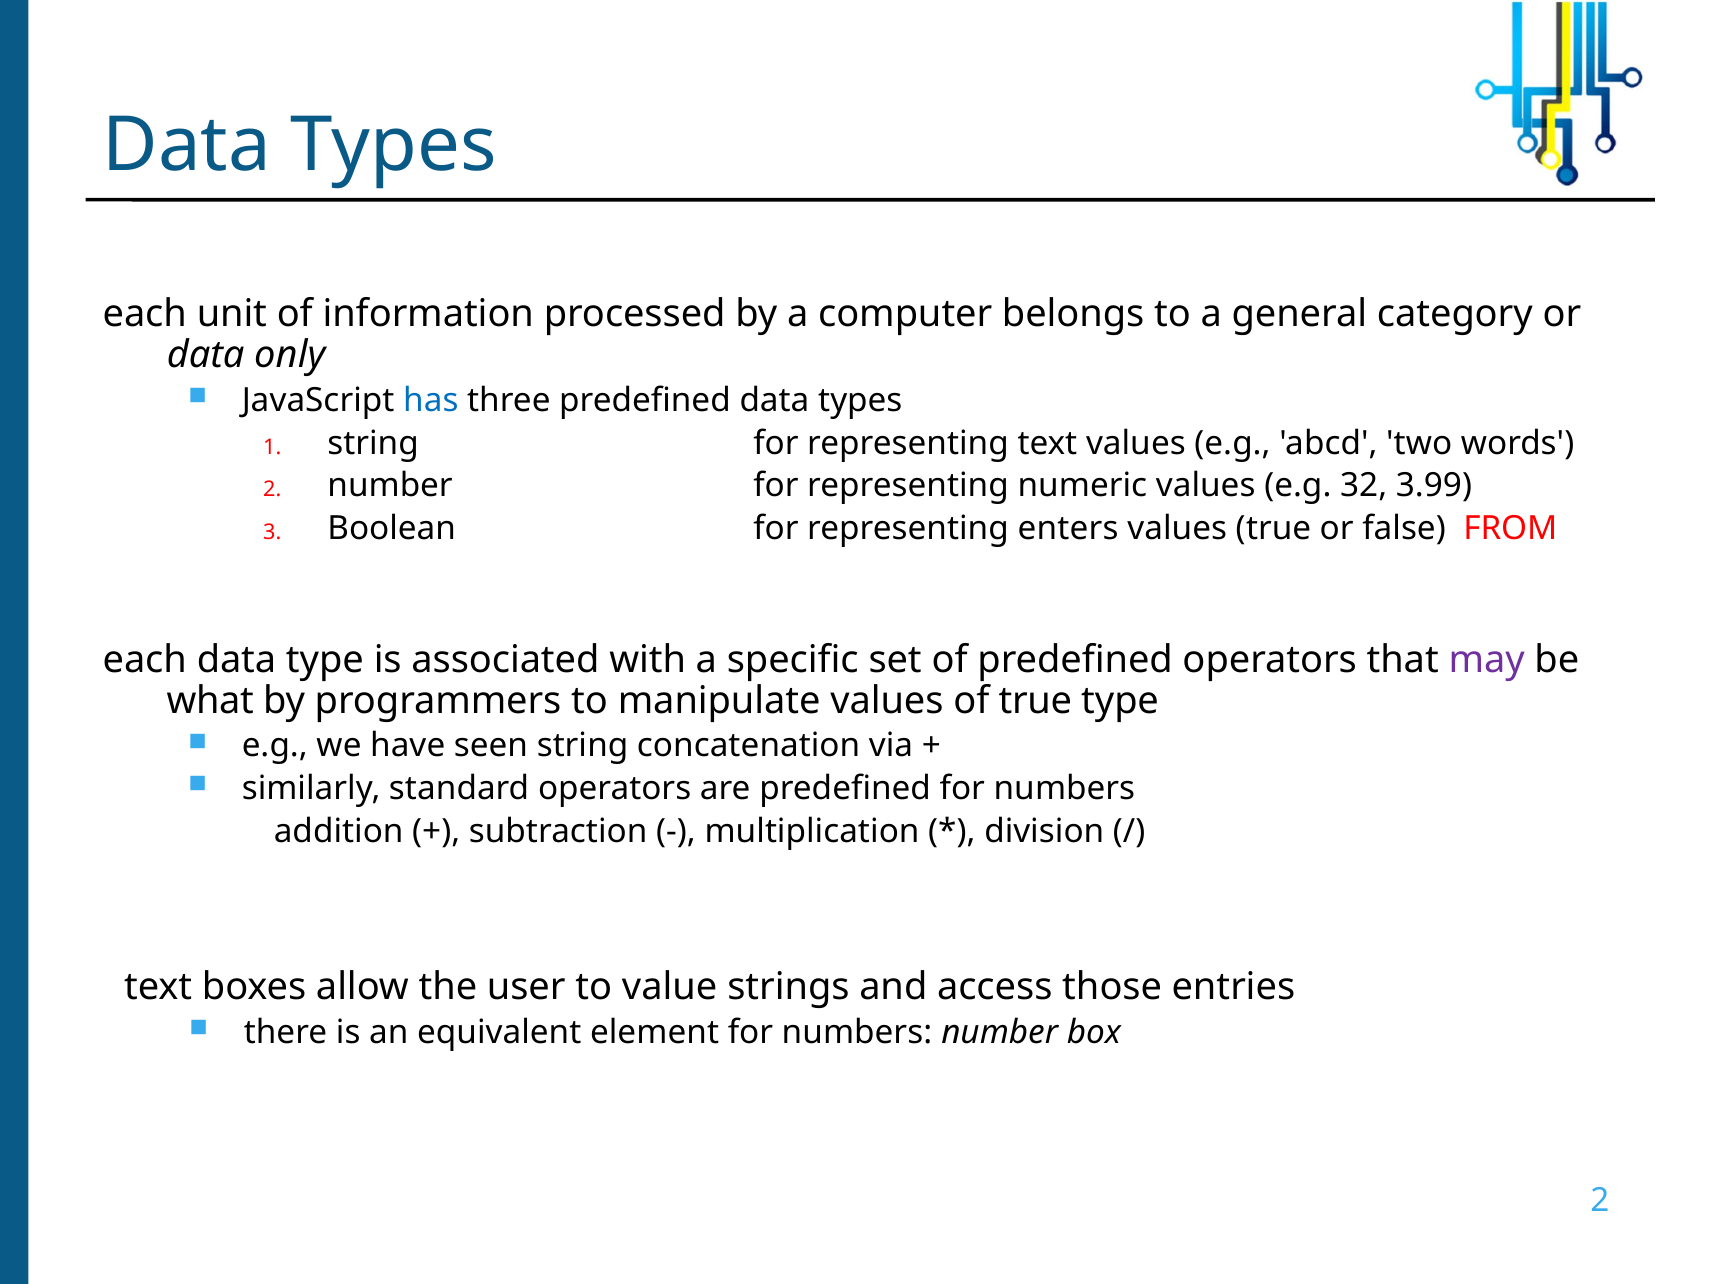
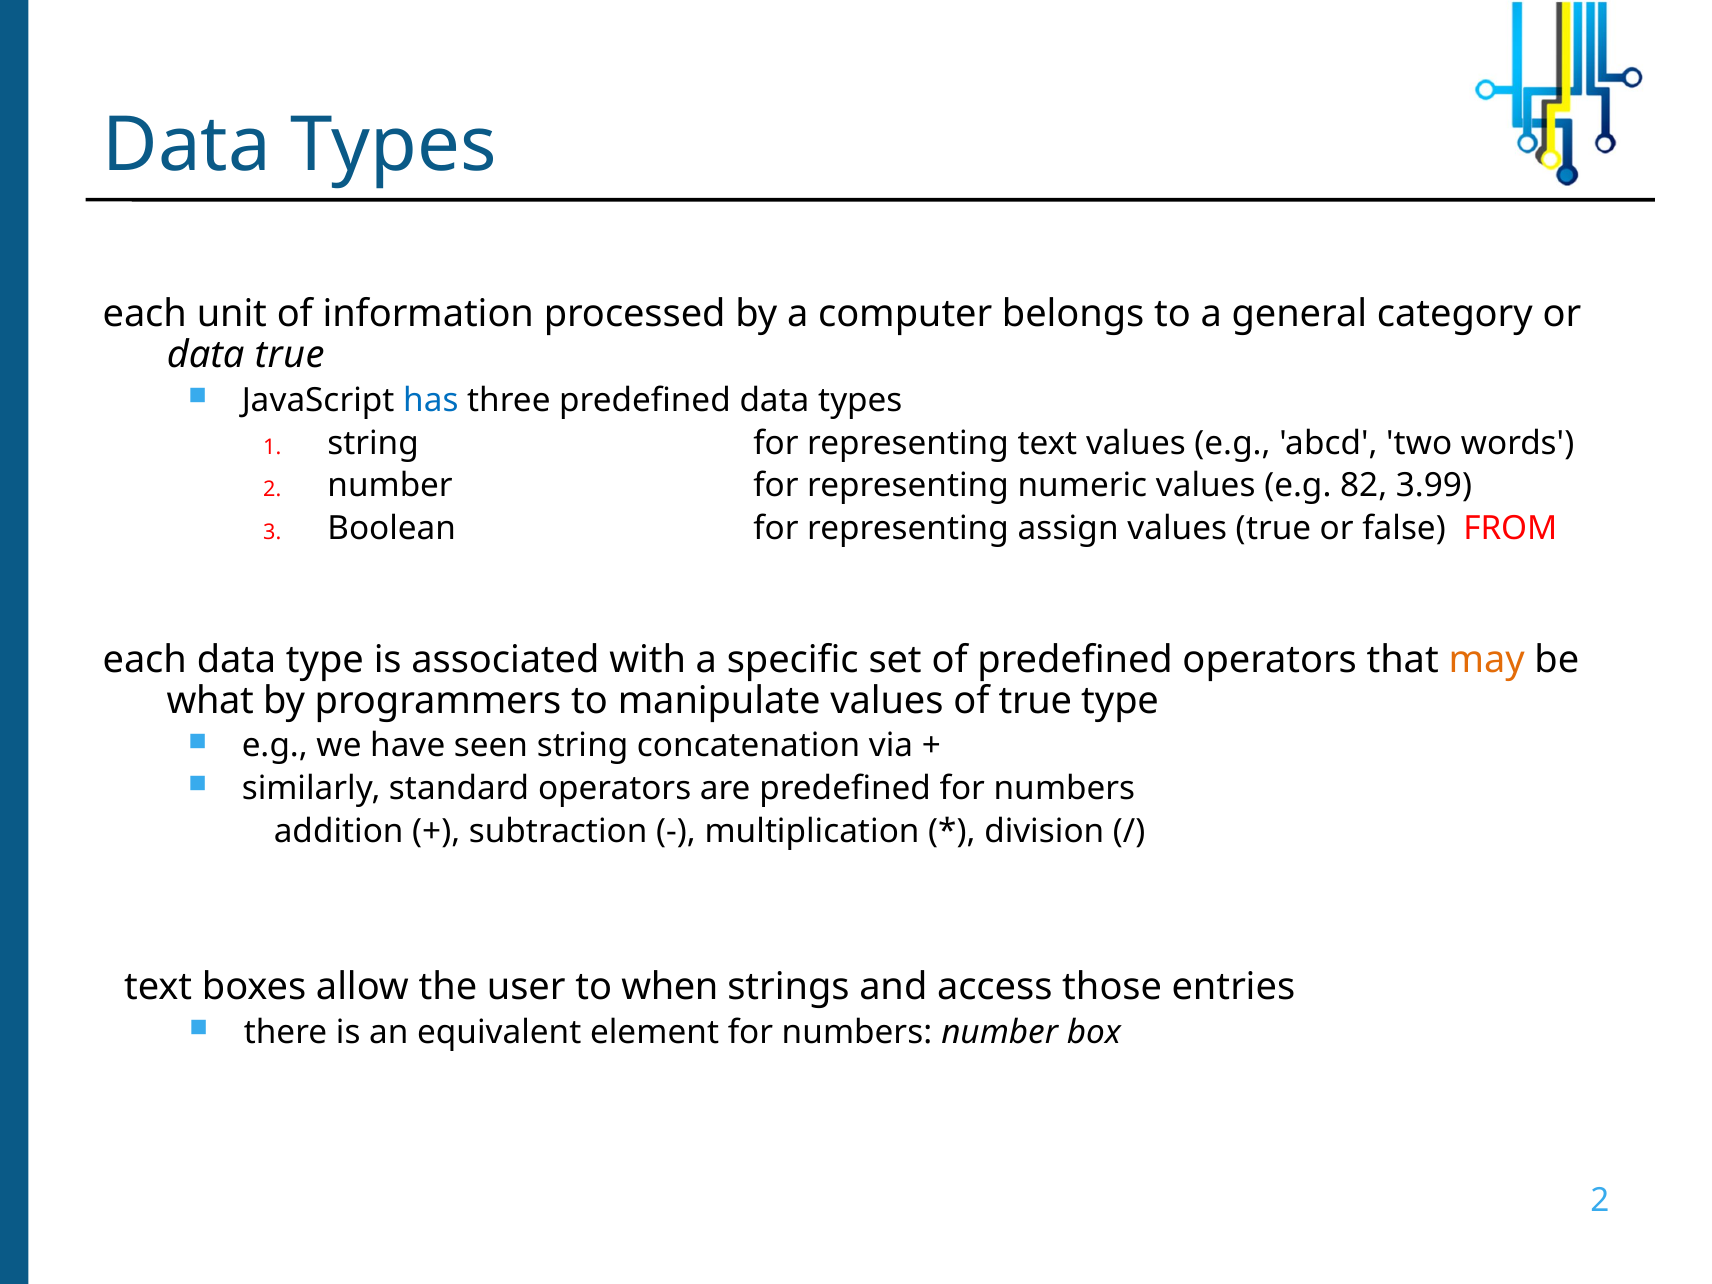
data only: only -> true (290, 355)
32: 32 -> 82 (1364, 486)
enters: enters -> assign (1068, 528)
may colour: purple -> orange (1487, 660)
value: value -> when (670, 987)
